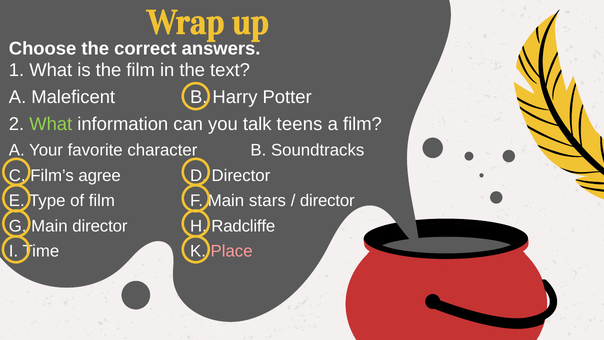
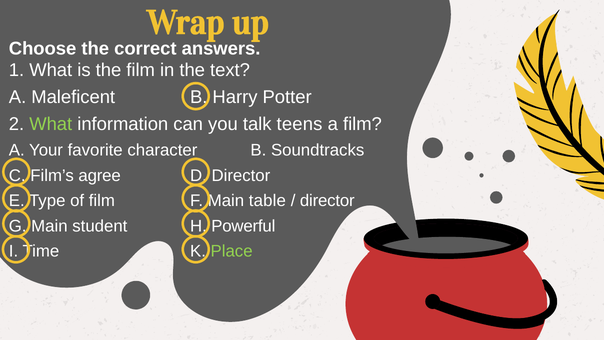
stars: stars -> table (267, 201)
Main director: director -> student (100, 226)
Radcliffe: Radcliffe -> Powerful (243, 226)
Place colour: pink -> light green (232, 251)
